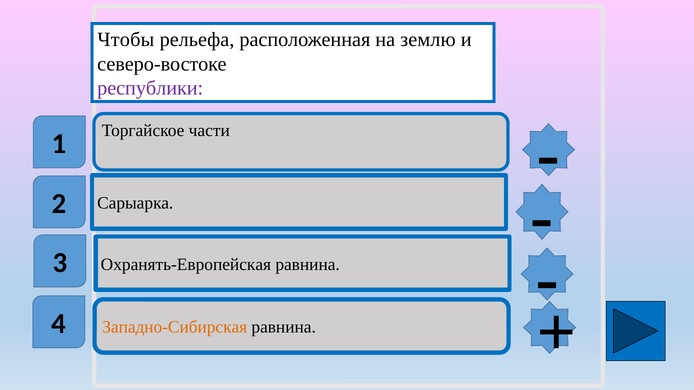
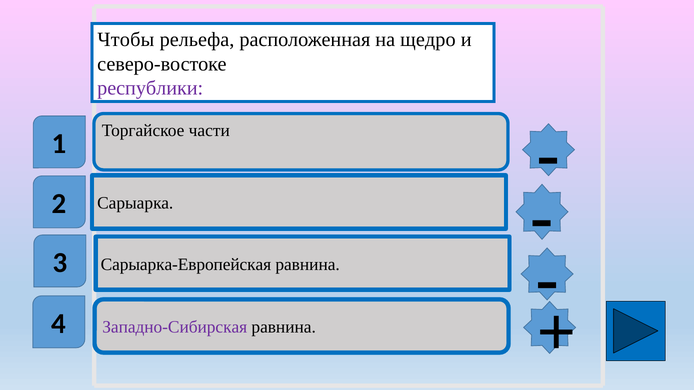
землю: землю -> щедро (428, 40)
Охранять-Европейская: Охранять-Европейская -> Сарыарка-Европейская (186, 265)
Западно-Сибирская colour: orange -> purple (175, 327)
